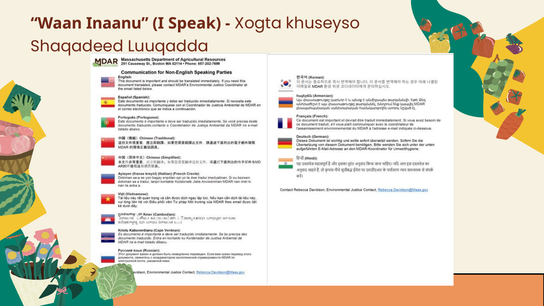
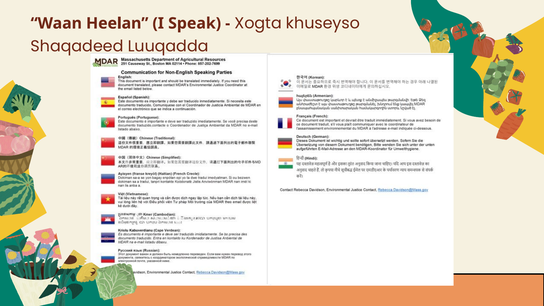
Inaanu: Inaanu -> Heelan (117, 23)
